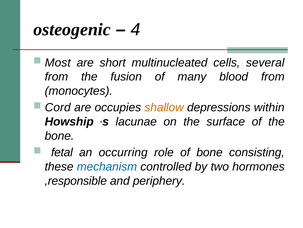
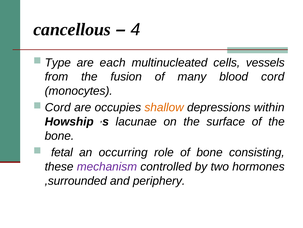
osteogenic: osteogenic -> cancellous (72, 29)
Most: Most -> Type (58, 62)
short: short -> each (113, 62)
several: several -> vessels (265, 62)
blood from: from -> cord (273, 77)
mechanism colour: blue -> purple (107, 166)
,responsible: ,responsible -> ,surrounded (76, 180)
